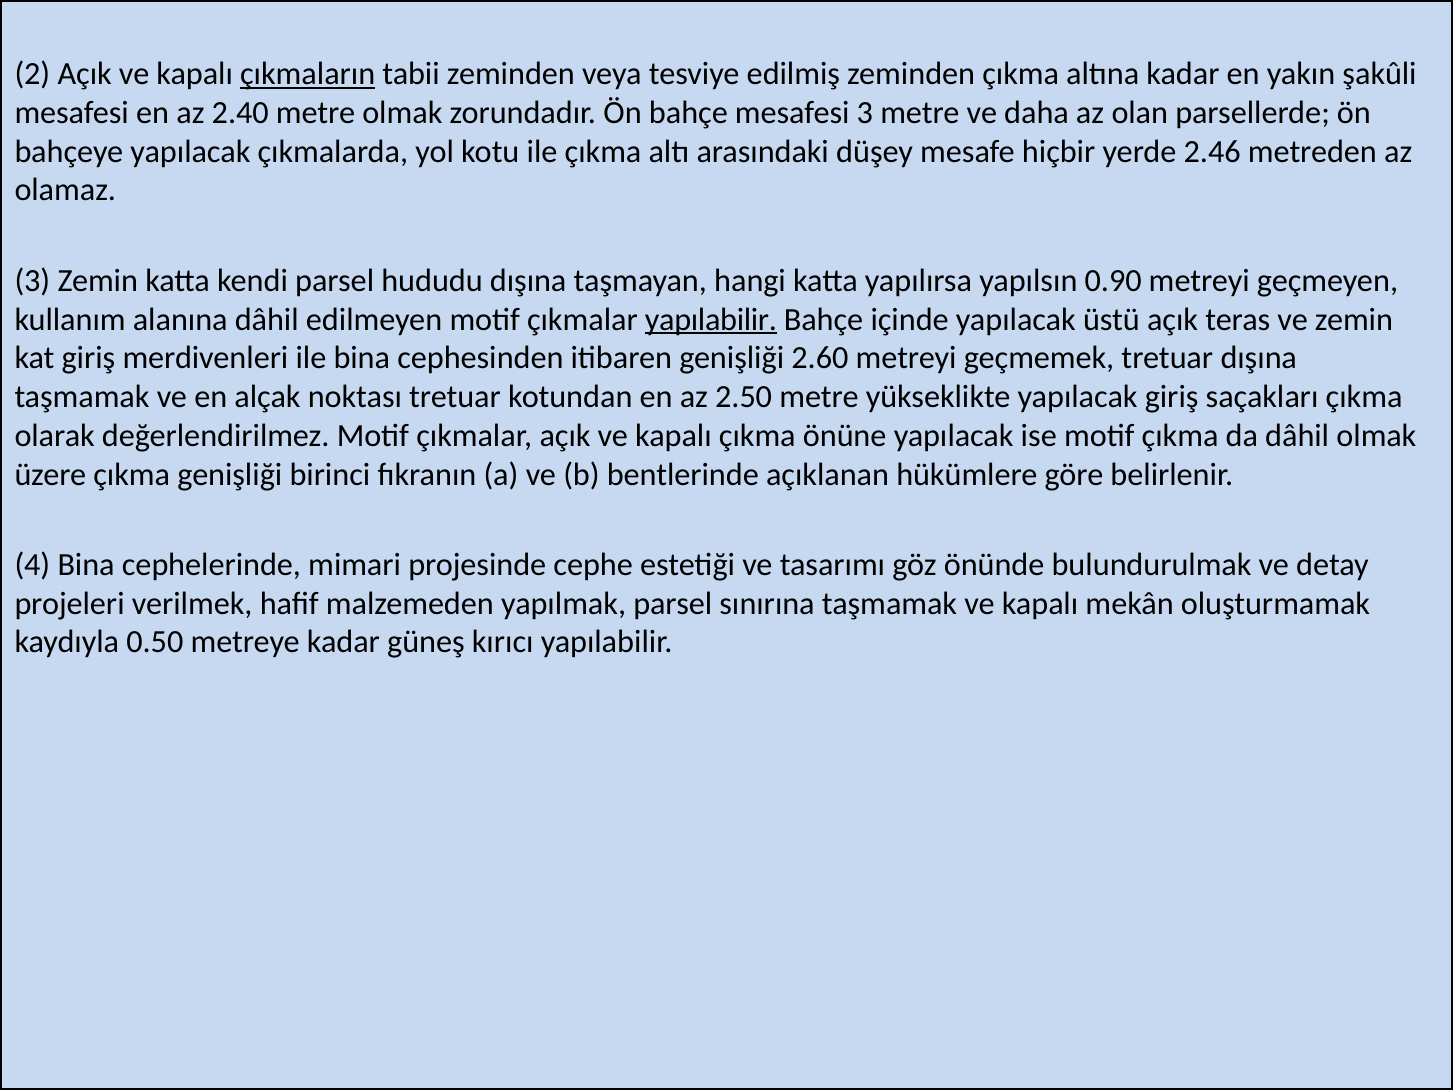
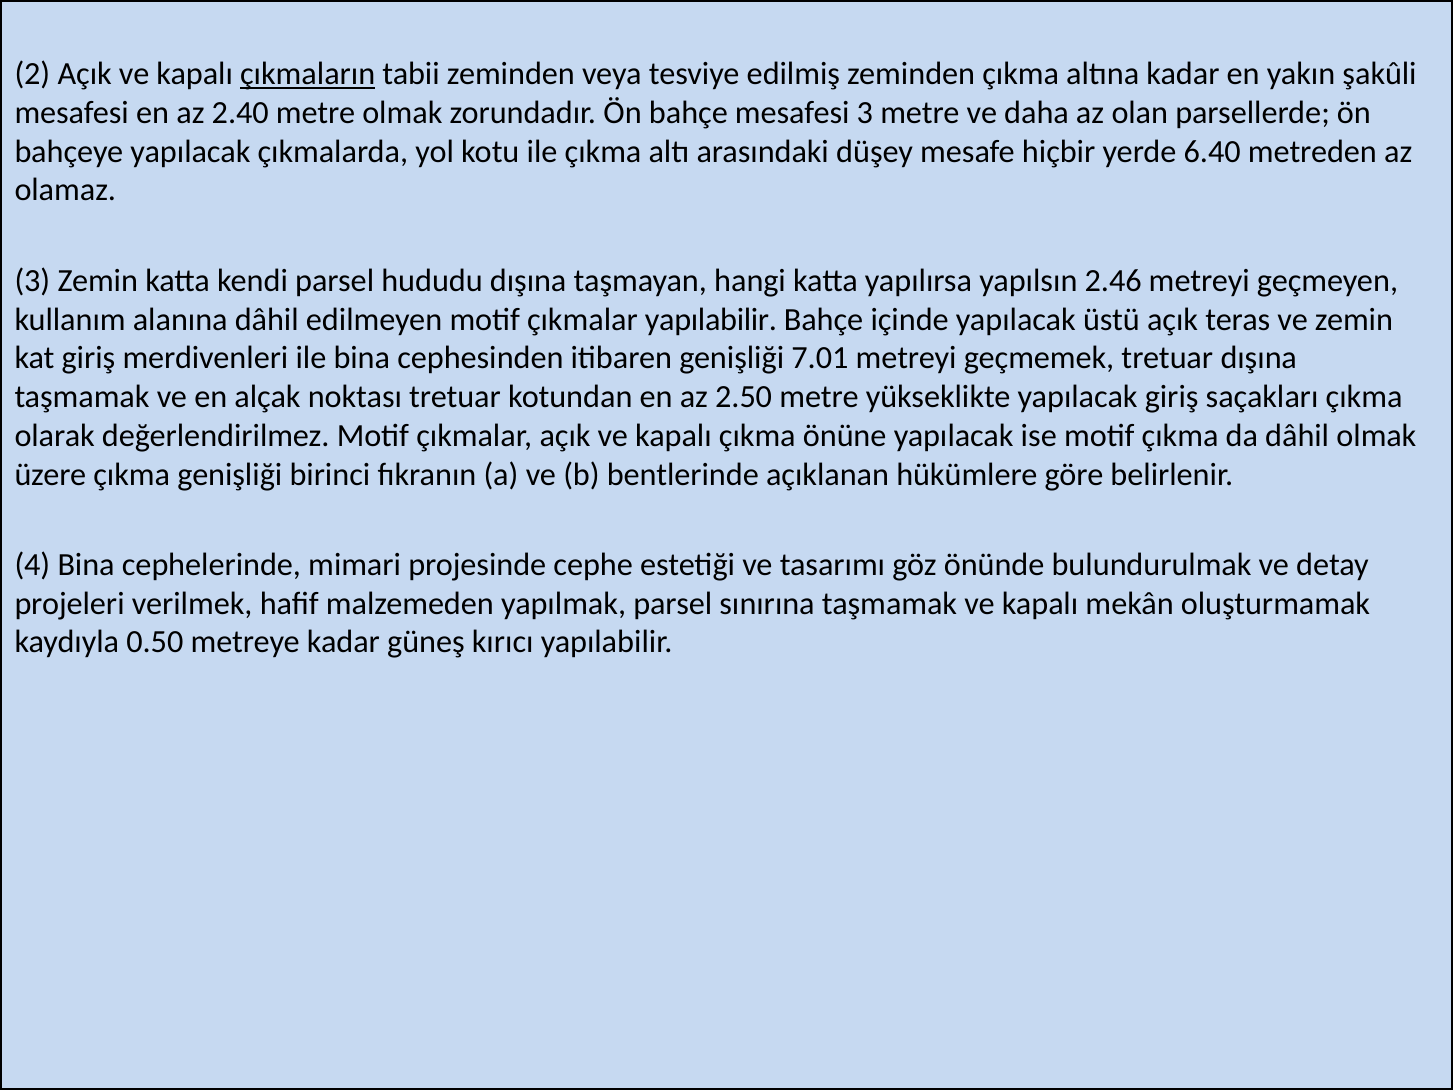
2.46: 2.46 -> 6.40 (1212, 152)
0.90: 0.90 -> 2.46 (1113, 281)
yapılabilir underline: present -> none (711, 319)
2.60: 2.60 -> 7.01 (820, 358)
